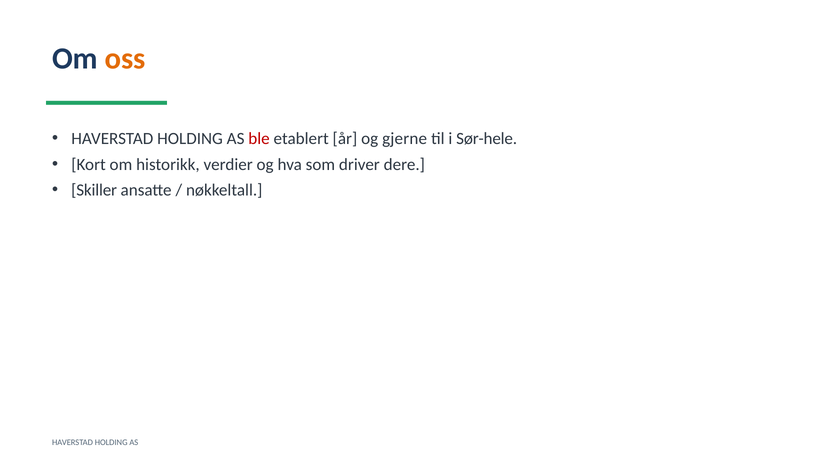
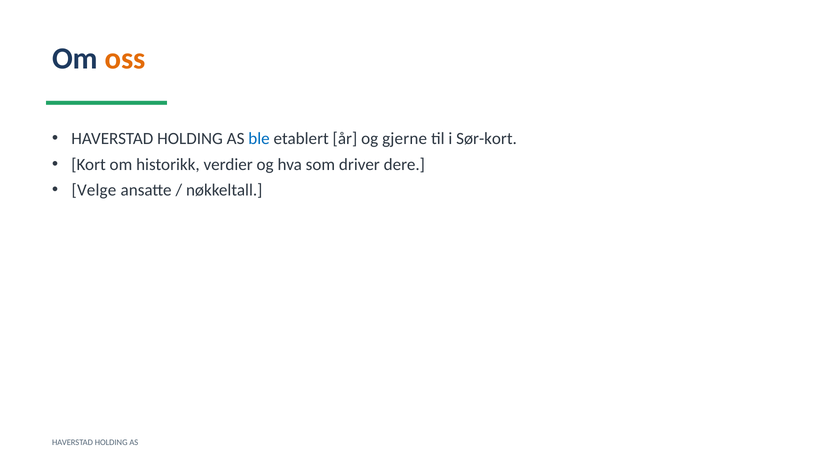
ble colour: red -> blue (259, 139)
Sør-hele: Sør-hele -> Sør-kort (487, 139)
Skiller: Skiller -> Velge (94, 190)
